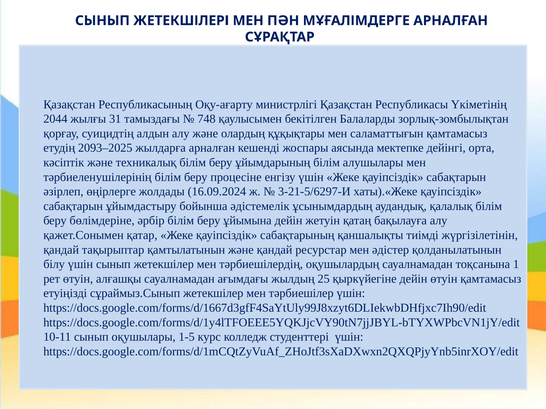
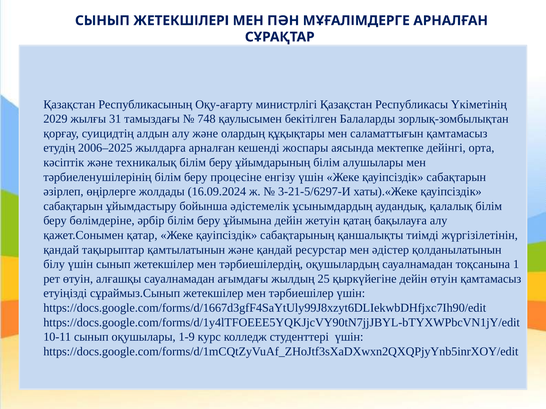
2044: 2044 -> 2029 (55, 119)
2093–2025: 2093–2025 -> 2006–2025 (105, 148)
1-5: 1-5 -> 1-9 (187, 337)
